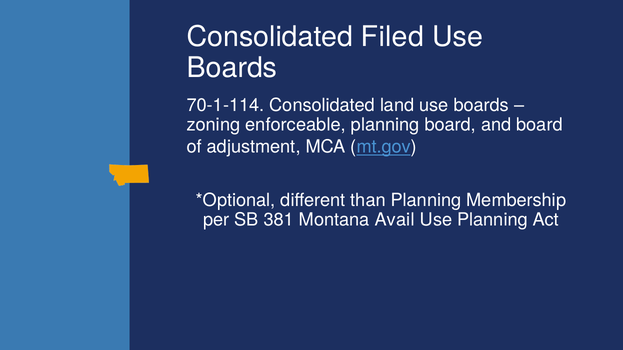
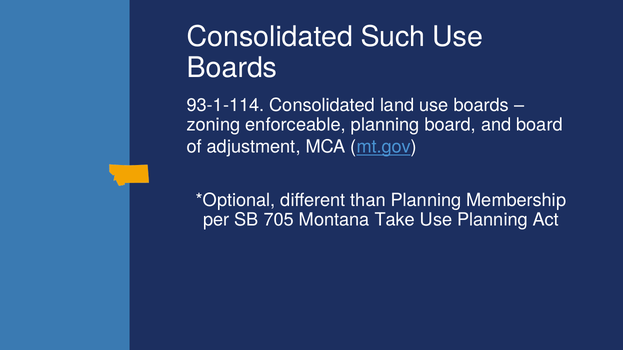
Filed: Filed -> Such (393, 37)
70-1-114: 70-1-114 -> 93-1-114 (226, 105)
381: 381 -> 705 (279, 220)
Avail: Avail -> Take (395, 220)
